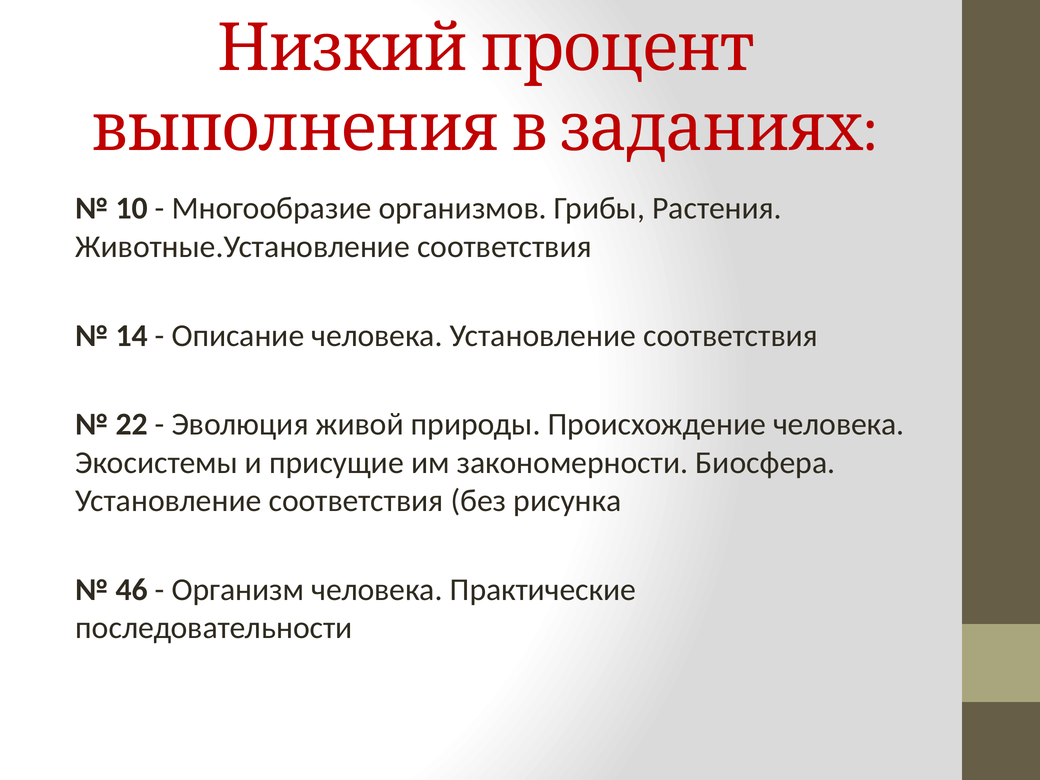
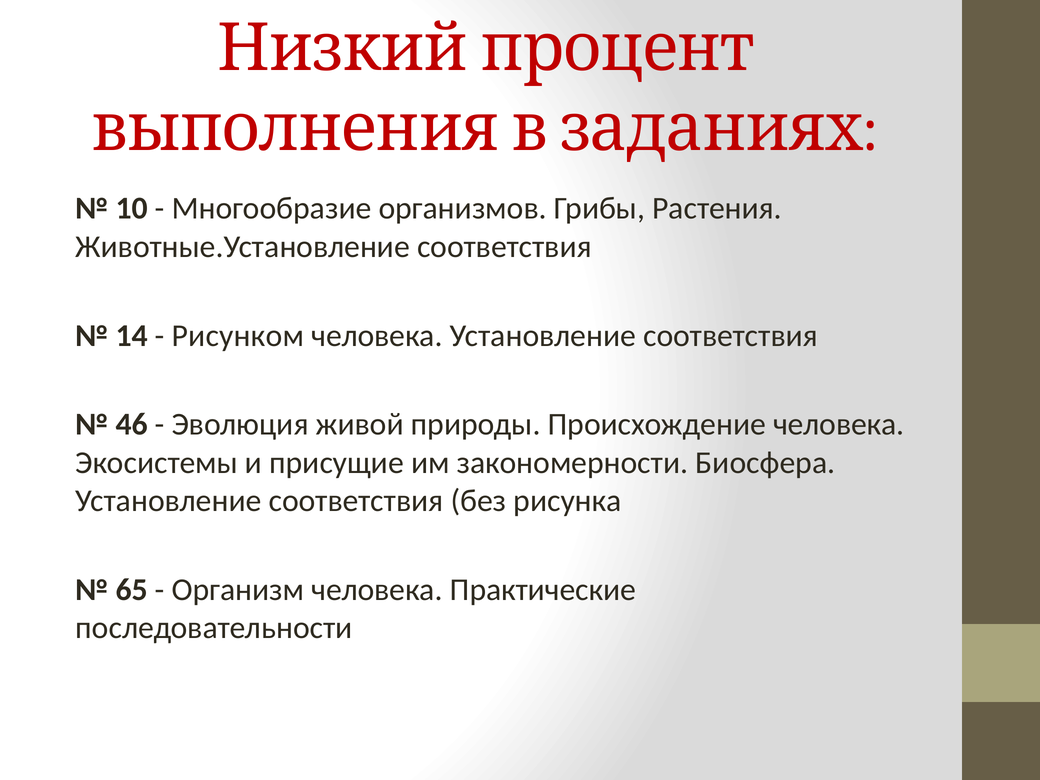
Описание: Описание -> Рисунком (238, 336)
22: 22 -> 46 (132, 424)
46: 46 -> 65 (132, 590)
